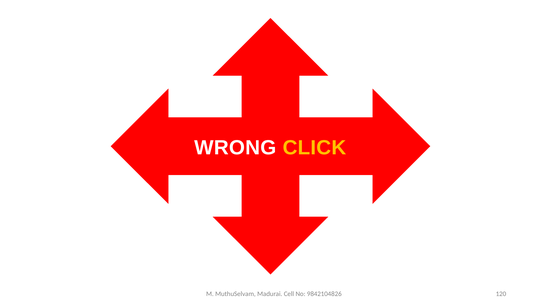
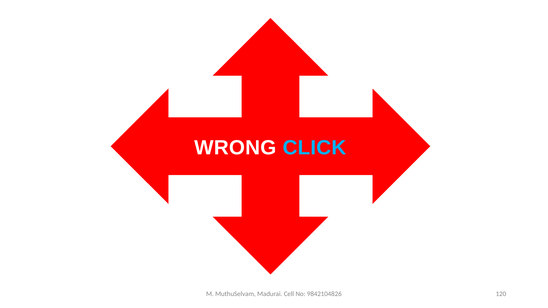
CLICK colour: yellow -> light blue (314, 148)
